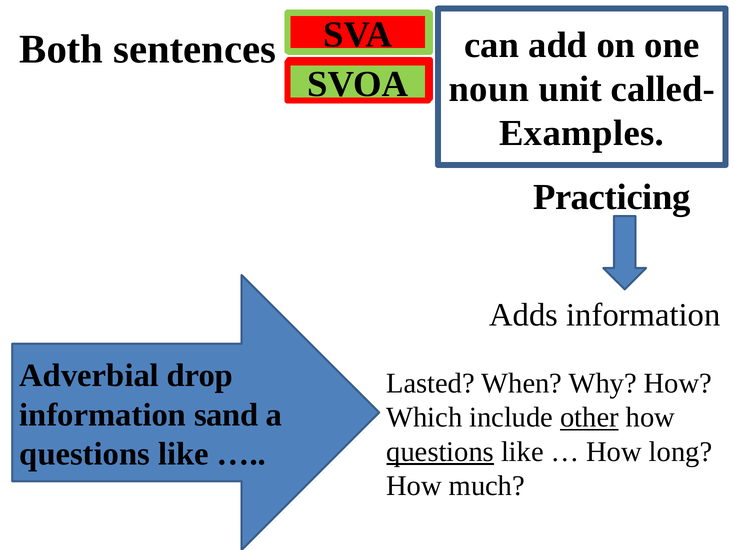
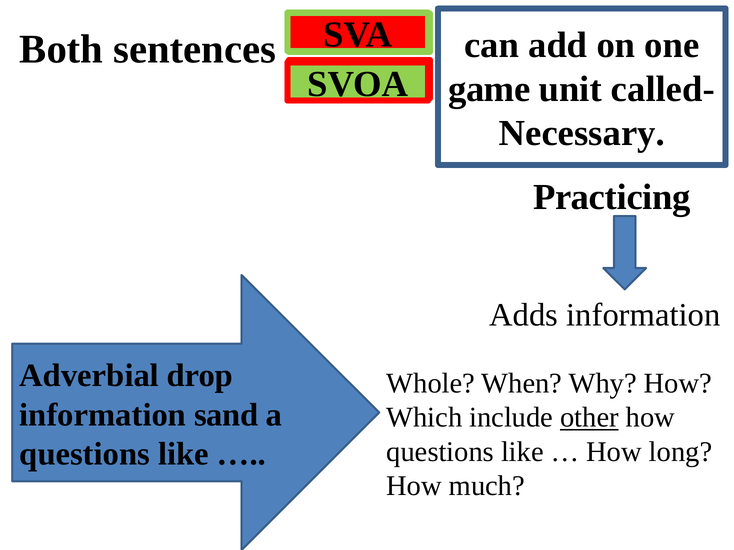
noun: noun -> game (489, 89)
Examples: Examples -> Necessary (582, 133)
Lasted: Lasted -> Whole (431, 384)
questions underline: present -> none (440, 452)
